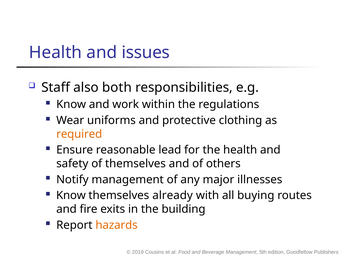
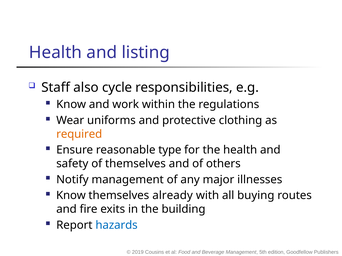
issues: issues -> listing (146, 52)
both: both -> cycle (117, 88)
lead: lead -> type (170, 150)
hazards colour: orange -> blue (117, 225)
